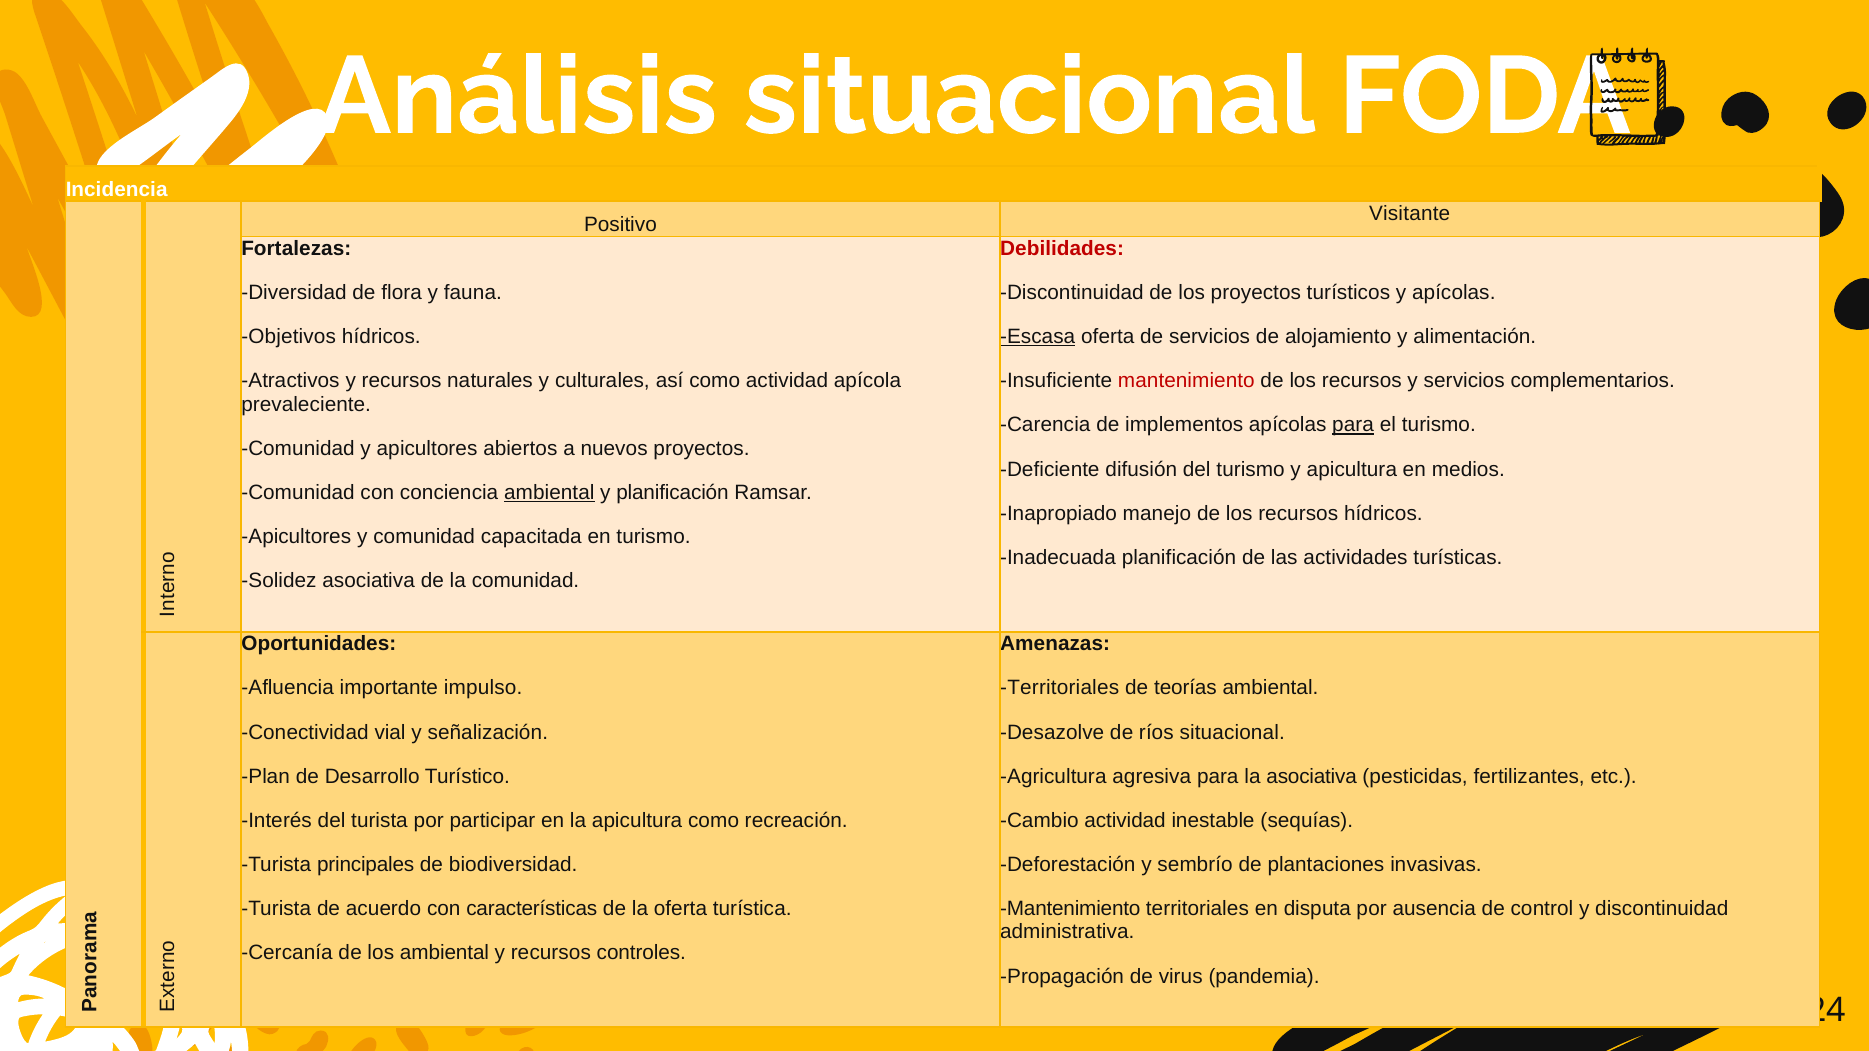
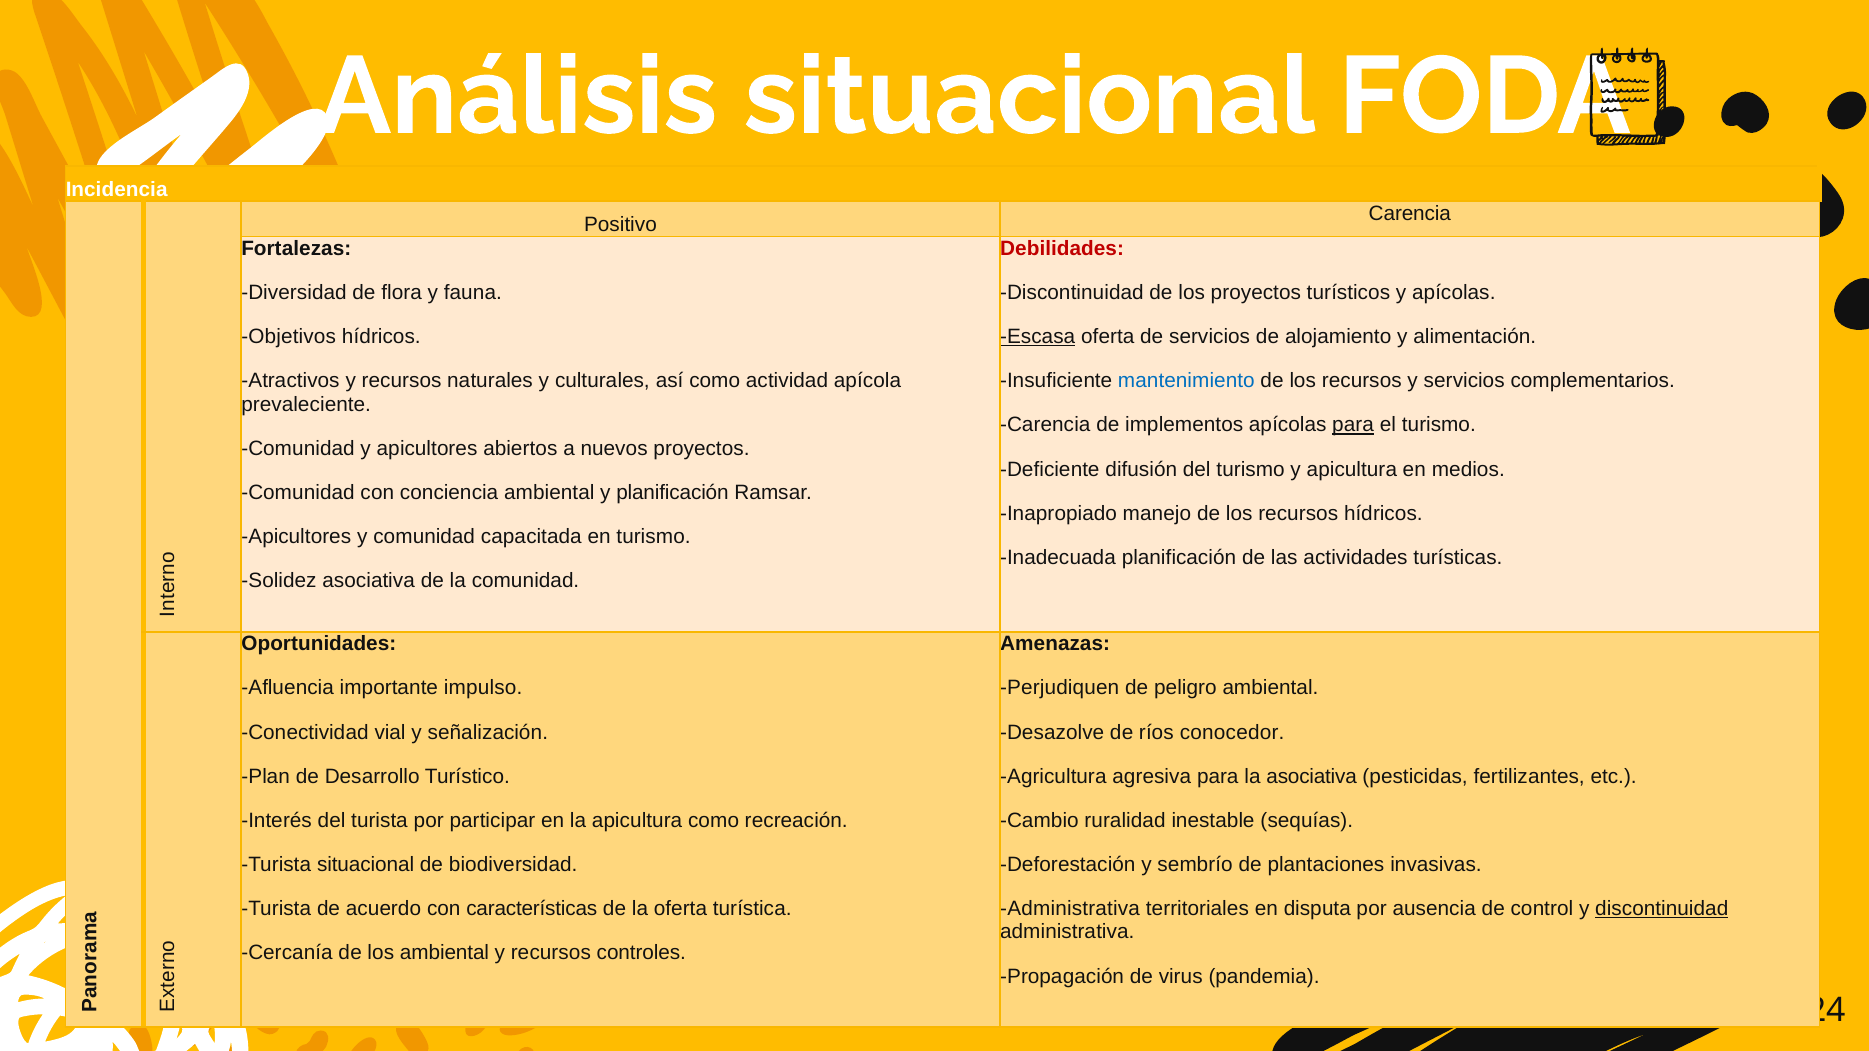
Visitante: Visitante -> Carencia (1410, 213)
mantenimiento colour: red -> blue (1186, 381)
ambiental underline: present -> none (549, 493)
Territoriales: Territoriales -> Perjudiquen (1060, 688)
teorías: teorías -> peligro (1185, 688)
ríos situacional: situacional -> conocedor (1232, 732)
Cambio actividad: actividad -> ruralidad (1125, 821)
Turista principales: principales -> situacional (366, 865)
Mantenimiento: Mantenimiento -> Administrativa (1070, 909)
discontinuidad underline: none -> present (1662, 909)
